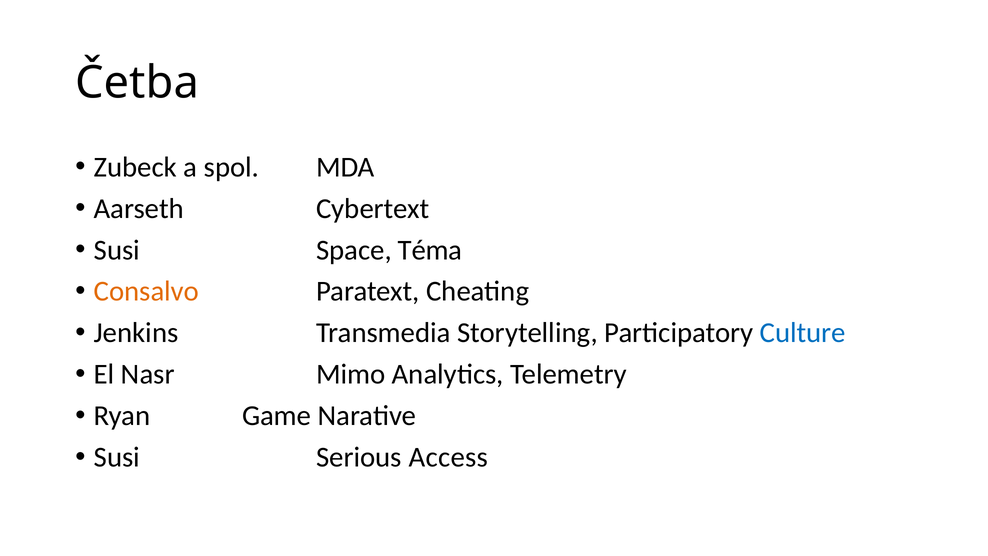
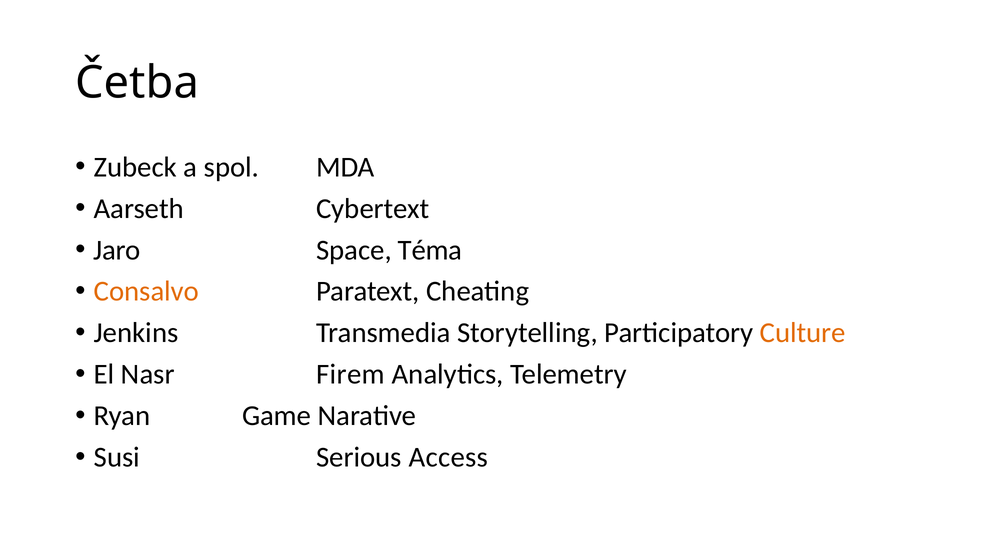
Susi: Susi -> Jaro (117, 250)
Culture colour: blue -> orange (803, 333)
Mimo: Mimo -> Firem (351, 374)
